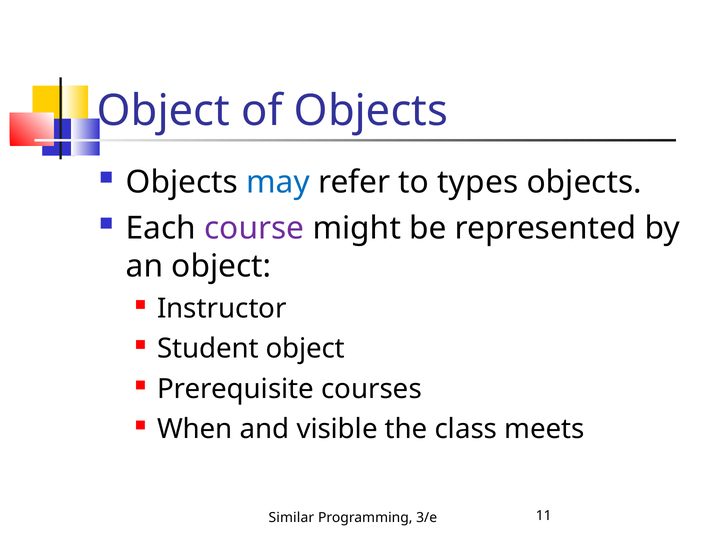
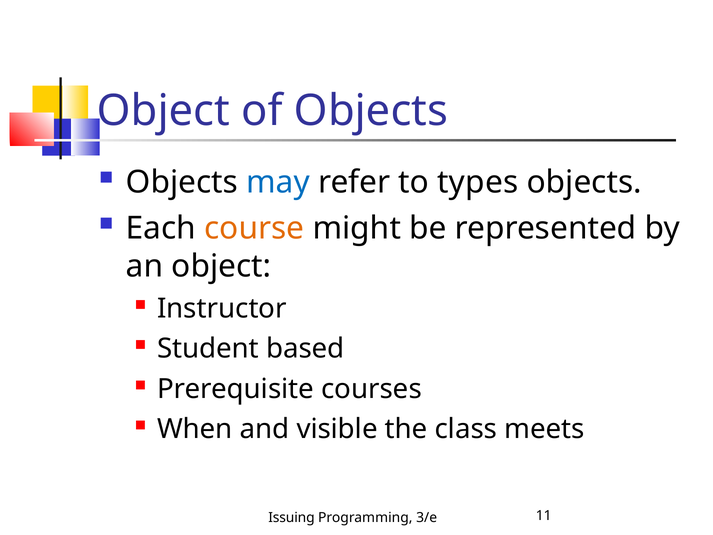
course colour: purple -> orange (254, 228)
Student object: object -> based (305, 349)
Similar: Similar -> Issuing (292, 518)
